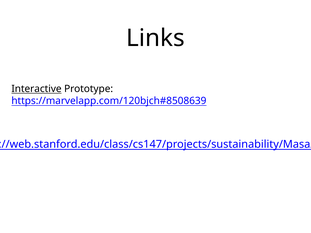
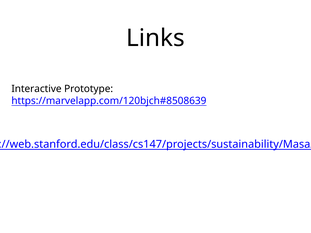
Interactive underline: present -> none (36, 89)
